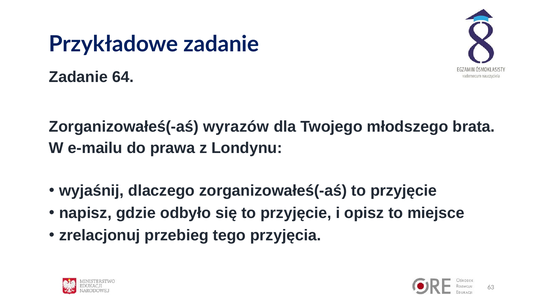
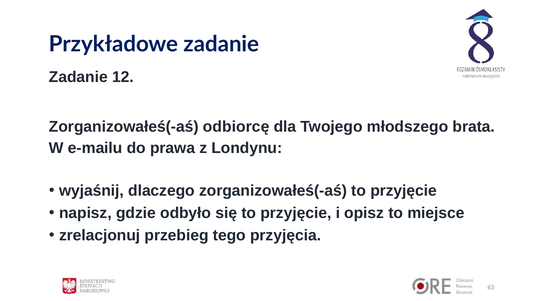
64: 64 -> 12 (123, 77)
wyrazów: wyrazów -> odbiorcę (236, 127)
